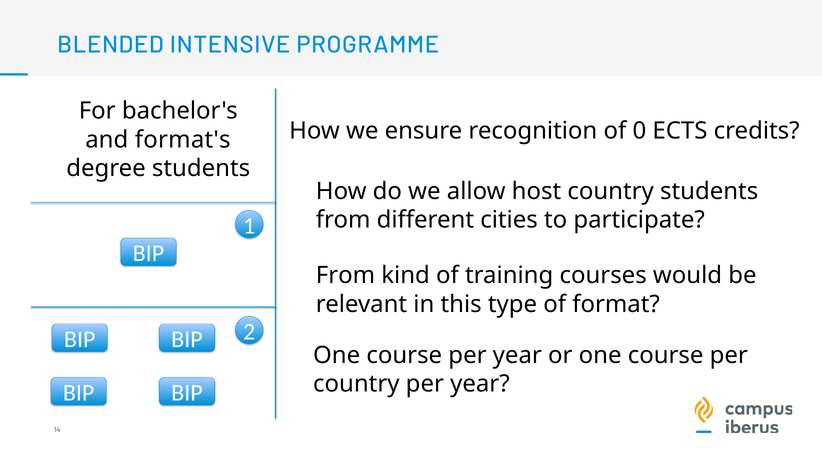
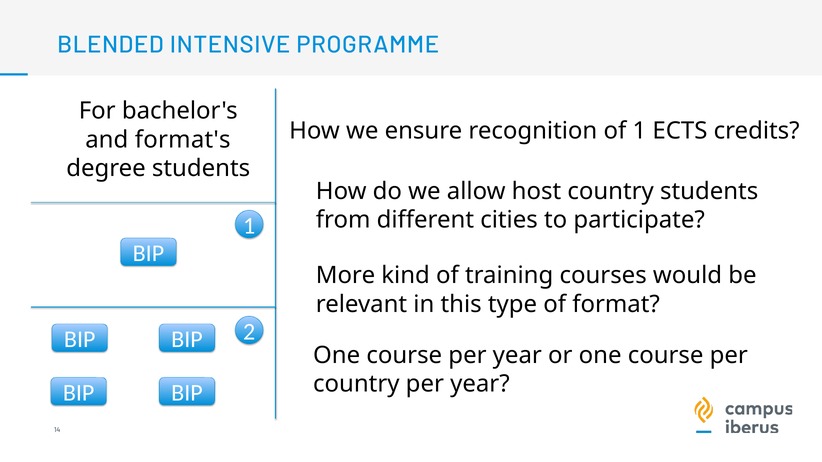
of 0: 0 -> 1 (639, 131)
From: From -> More (346, 276)
